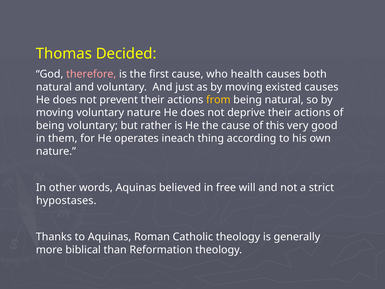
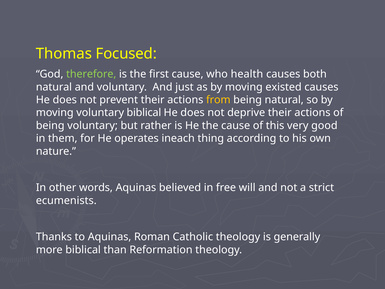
Decided: Decided -> Focused (126, 54)
therefore colour: pink -> light green (91, 74)
voluntary nature: nature -> biblical (144, 113)
hypostases: hypostases -> ecumenists (66, 200)
